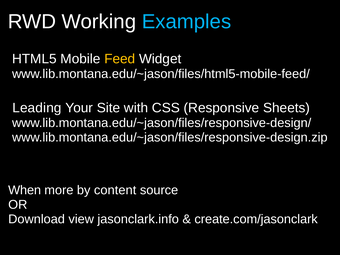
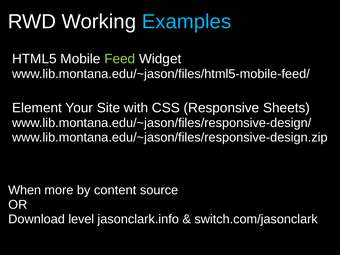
Feed colour: yellow -> light green (120, 59)
Leading: Leading -> Element (37, 108)
view: view -> level (81, 219)
create.com/jasonclark: create.com/jasonclark -> switch.com/jasonclark (256, 219)
